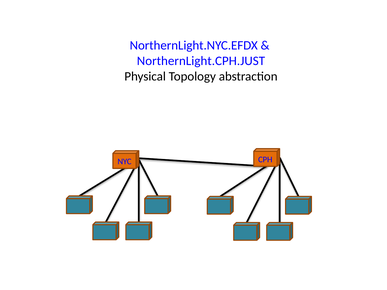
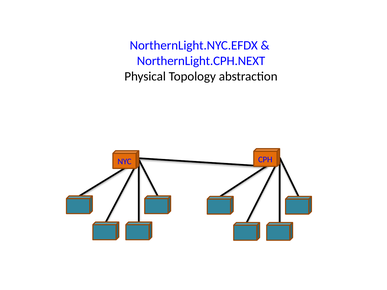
NorthernLight.CPH.JUST: NorthernLight.CPH.JUST -> NorthernLight.CPH.NEXT (201, 61)
